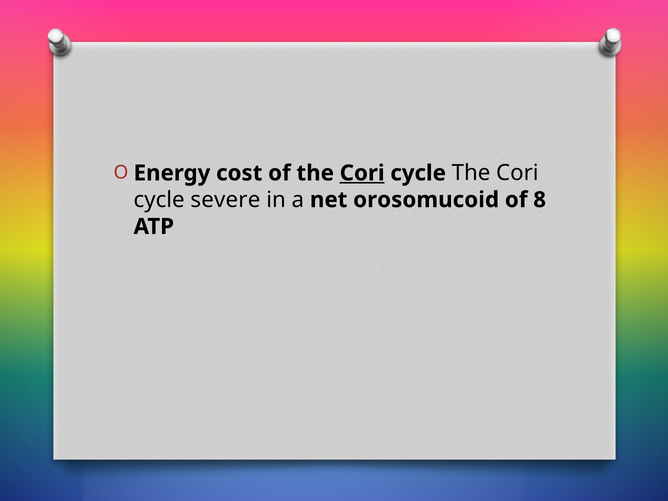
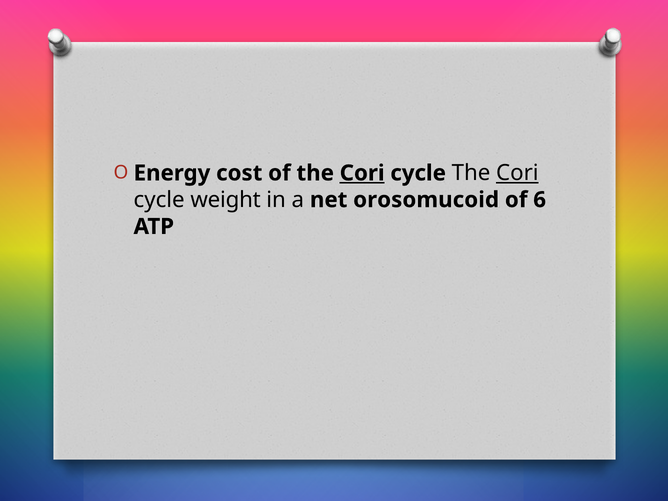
Cori underline: none -> present (517, 173)
severe: severe -> weight (226, 200)
8: 8 -> 6 (540, 200)
